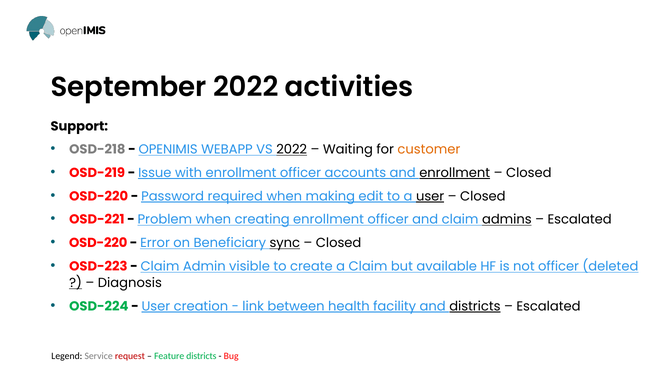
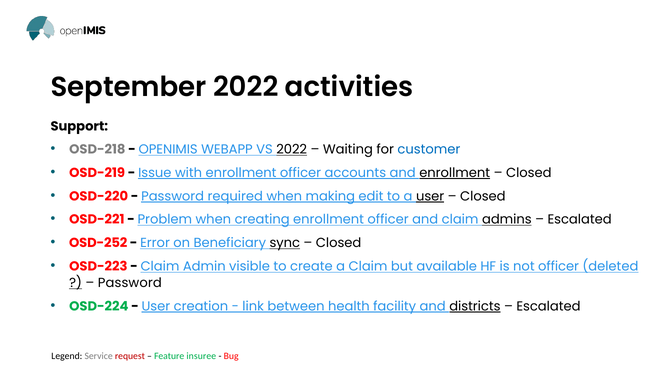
customer colour: orange -> blue (429, 149)
OSD-220: OSD-220 -> OSD-252 (98, 243)
Diagnosis: Diagnosis -> Password (130, 283)
Feature districts: districts -> insuree (201, 356)
